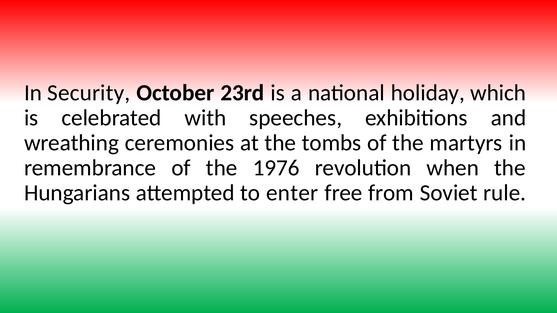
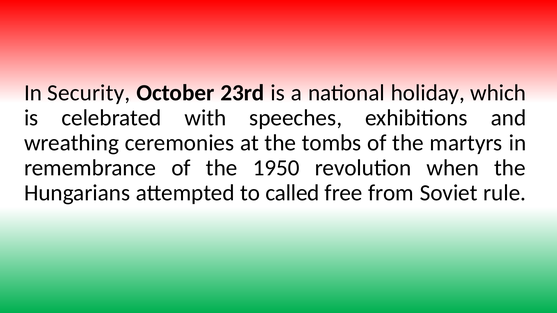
1976: 1976 -> 1950 (276, 168)
enter: enter -> called (292, 193)
